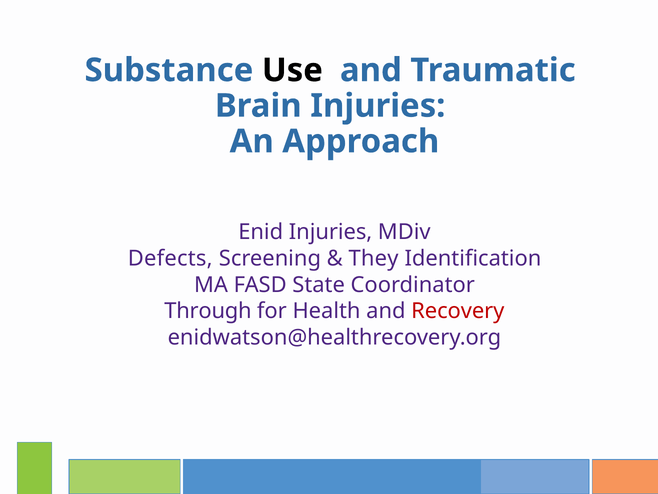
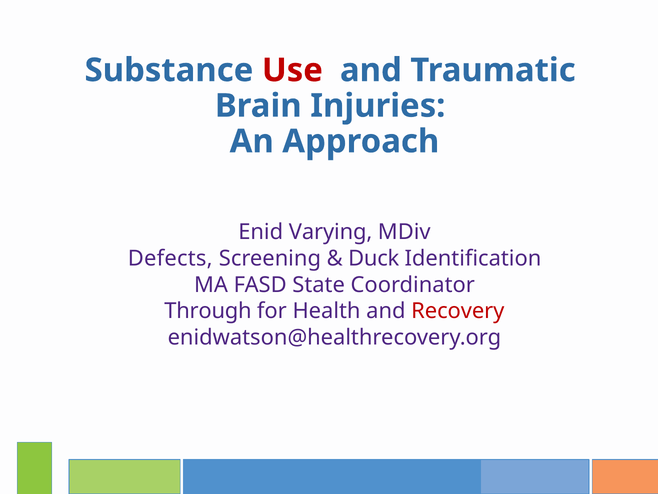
Use colour: black -> red (292, 70)
Enid Injuries: Injuries -> Varying (331, 232)
They: They -> Duck (374, 258)
